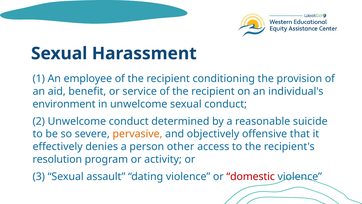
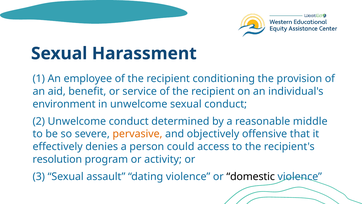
suicide: suicide -> middle (310, 121)
other: other -> could (181, 146)
domestic colour: red -> black (251, 176)
